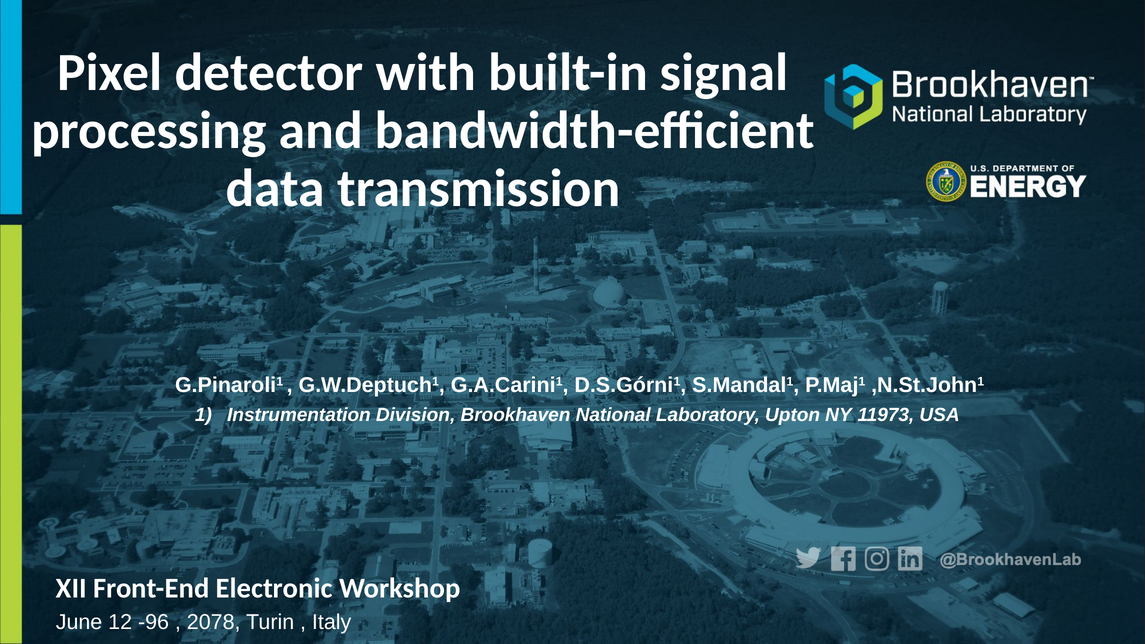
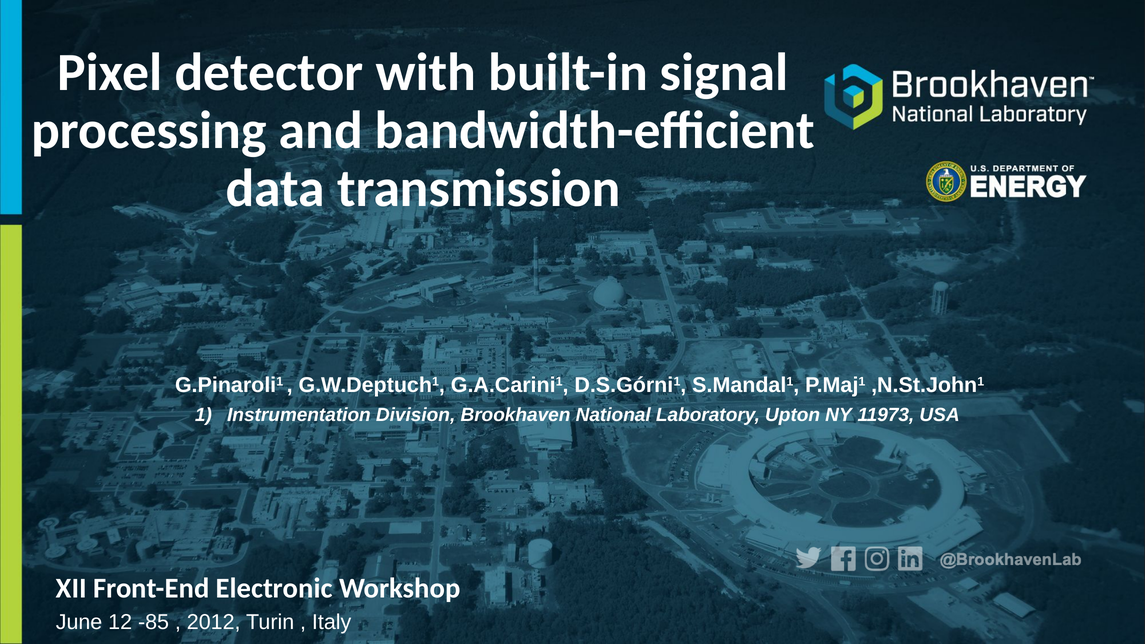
-96: -96 -> -85 (153, 622)
2078: 2078 -> 2012 (214, 622)
